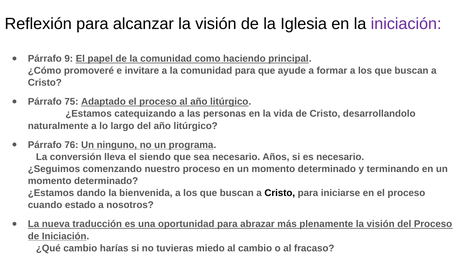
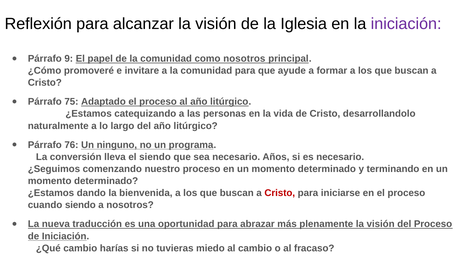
como haciendo: haciendo -> nosotros (244, 59)
Cristo colour: black -> red (280, 193)
cuando estado: estado -> siendo (80, 205)
